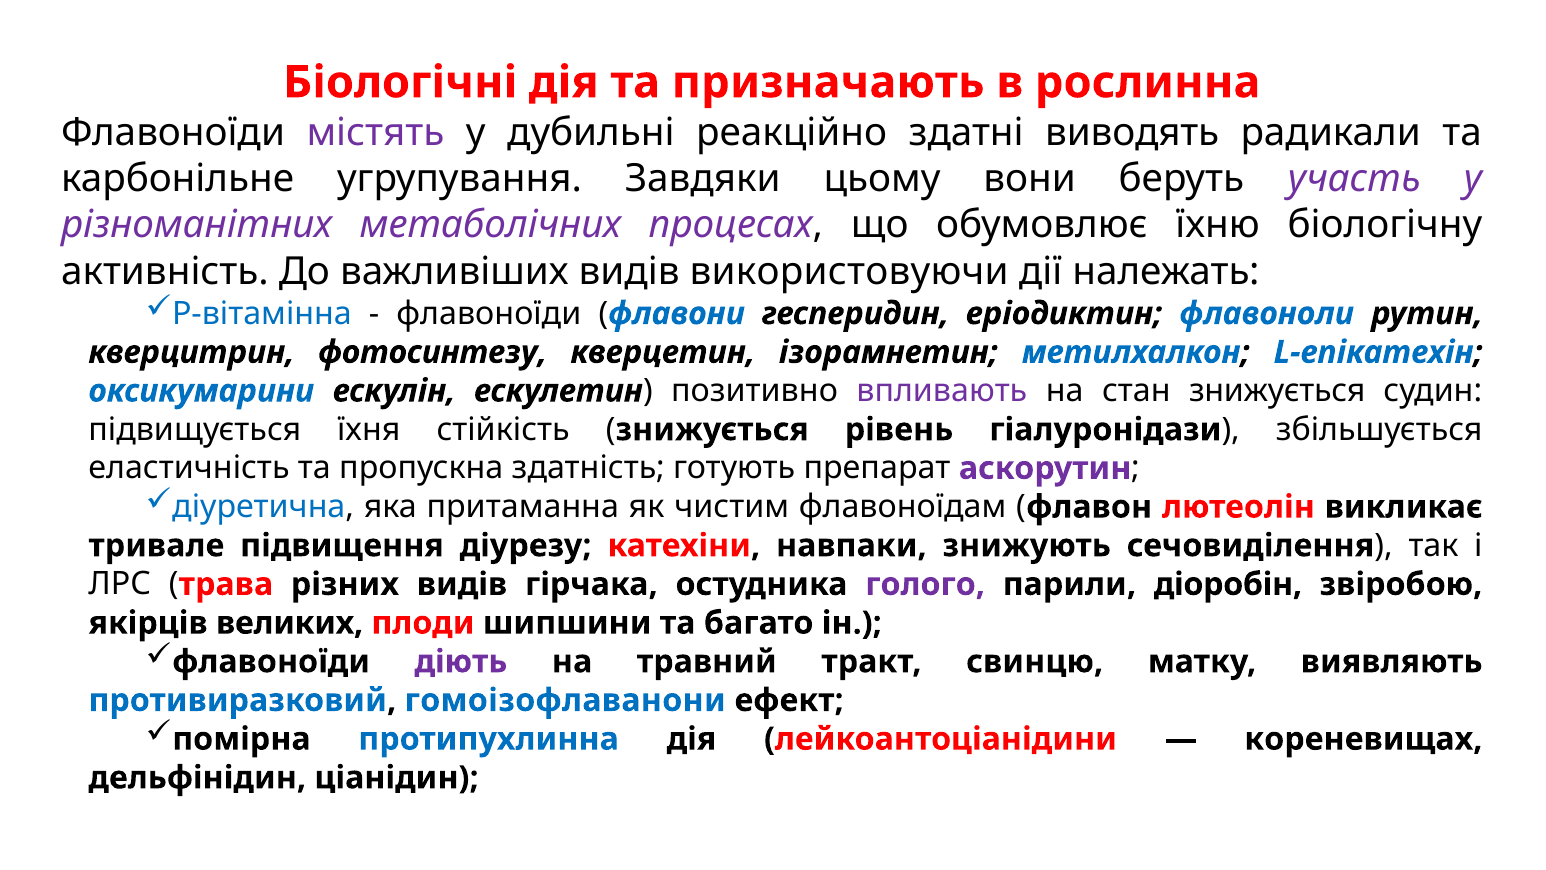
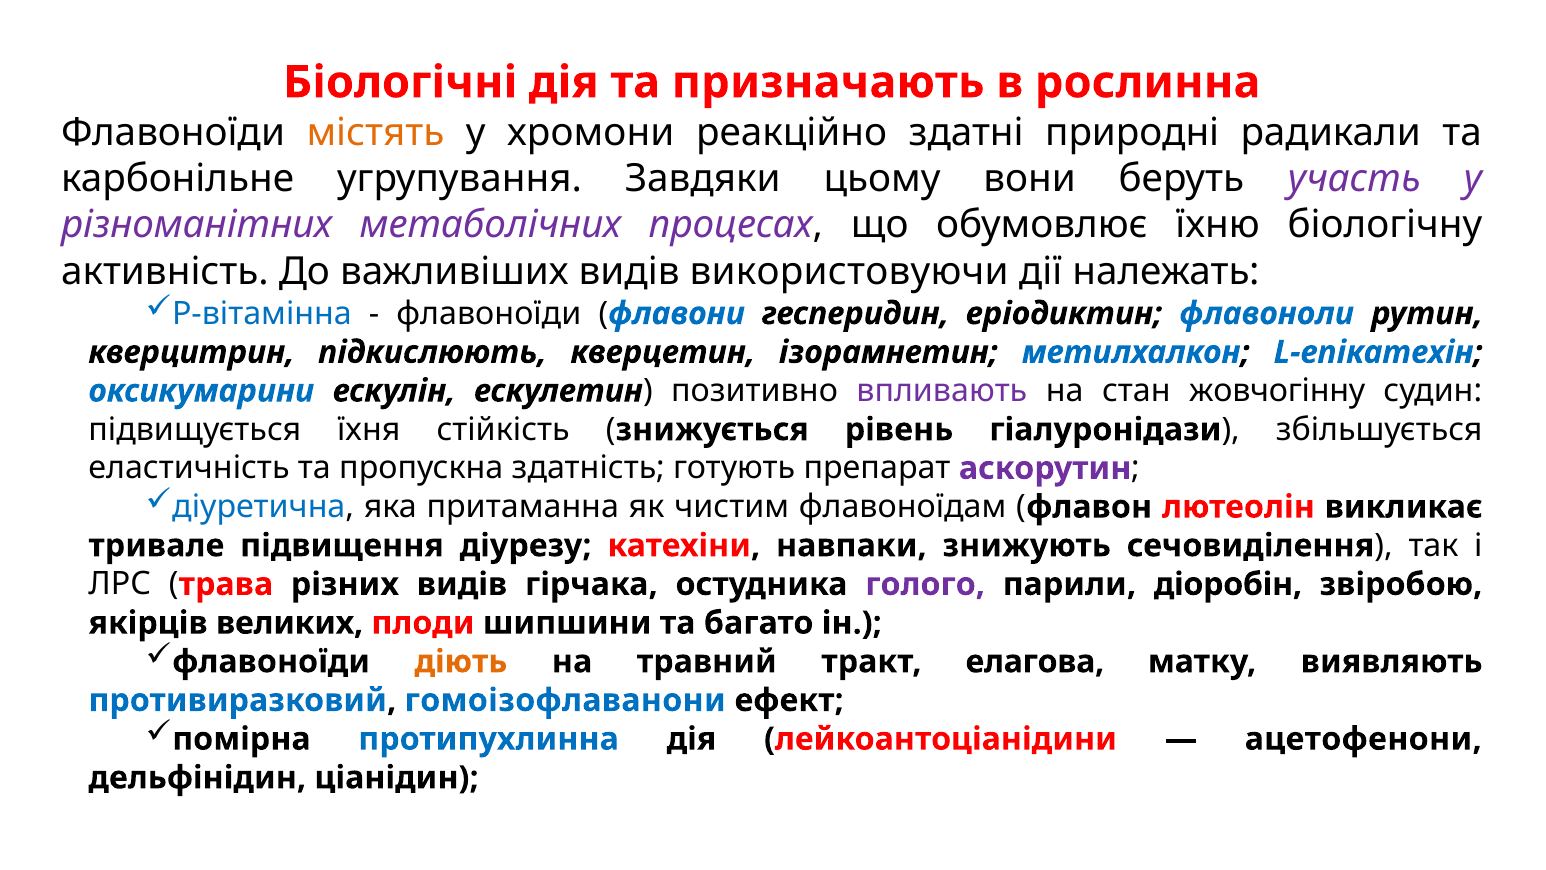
мiстять colour: purple -> orange (376, 132)
дубильні: дубильні -> хромони (591, 132)
виводять: виводять -> природнi (1132, 132)
фотосинтезу: фотосинтезу -> підкислюють (432, 352)
стан знижується: знижується -> жовчогінну (1277, 391)
дiють colour: purple -> orange (461, 661)
свинцю: свинцю -> елагова (1035, 661)
кореневищах: кореневищах -> ацетофенони (1363, 739)
